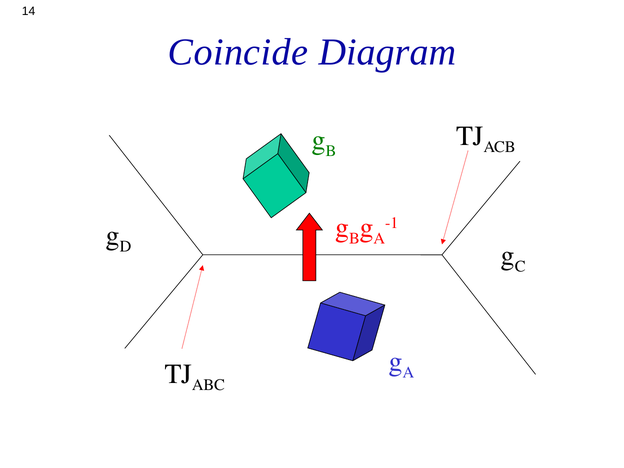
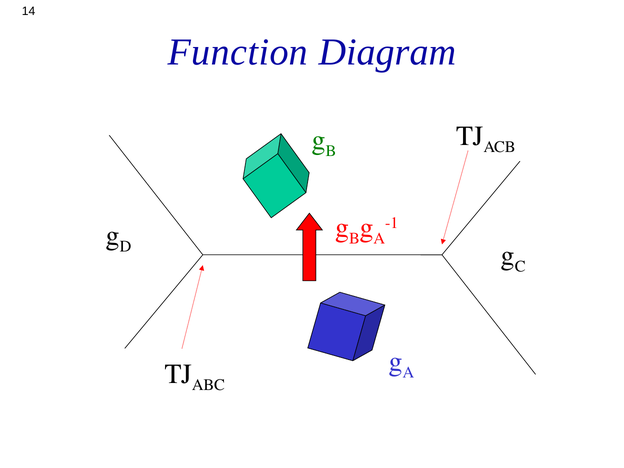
Coincide: Coincide -> Function (238, 52)
